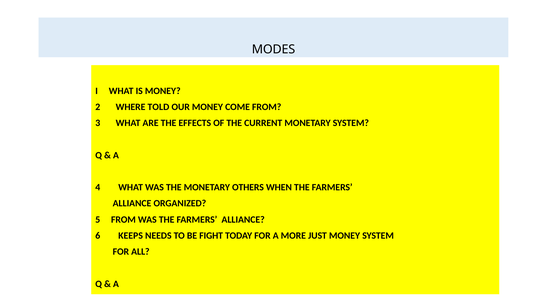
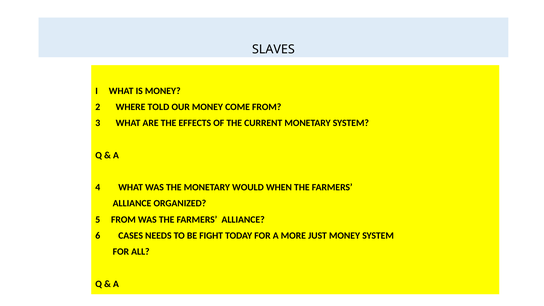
MODES: MODES -> SLAVES (273, 49)
OTHERS: OTHERS -> WOULD (248, 187)
KEEPS: KEEPS -> CASES (131, 236)
